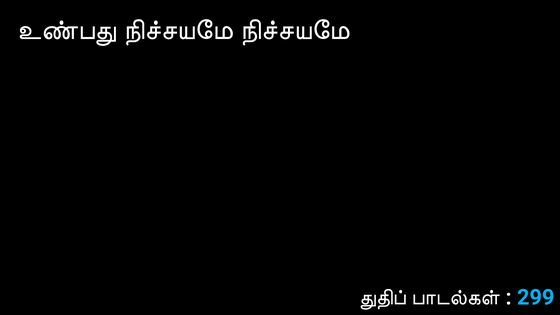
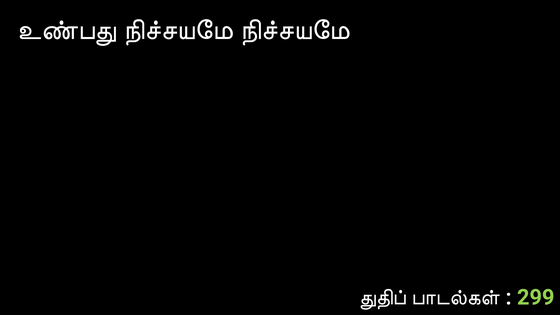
299 colour: light blue -> light green (536, 297)
